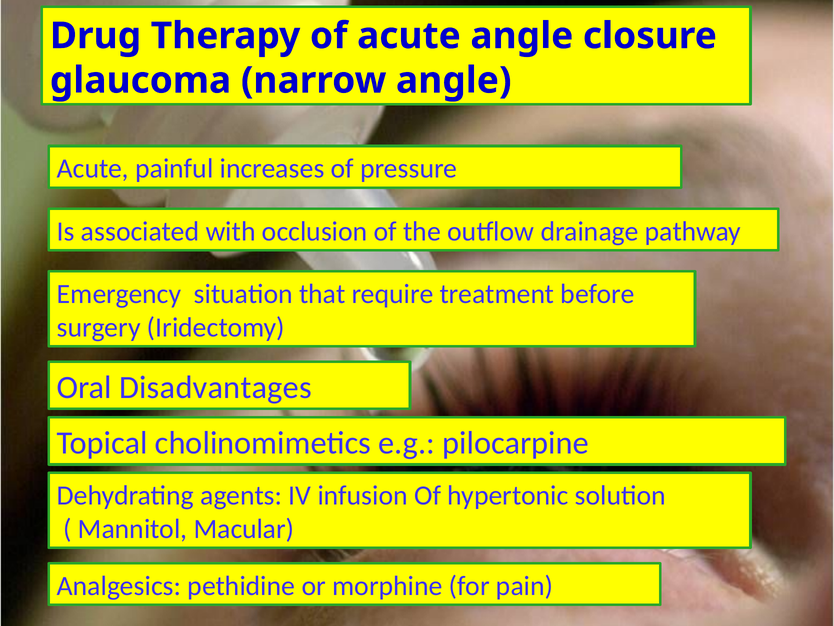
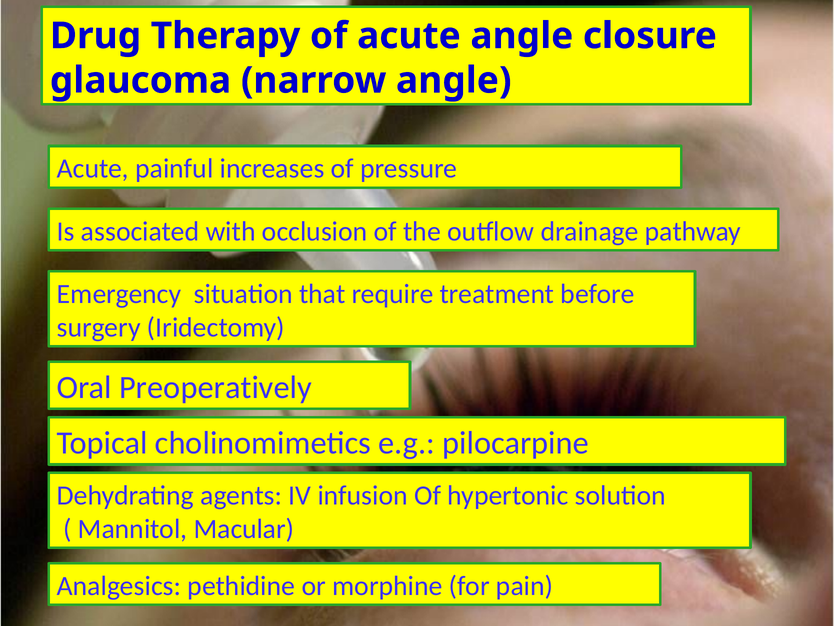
Disadvantages: Disadvantages -> Preoperatively (216, 387)
